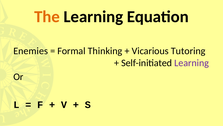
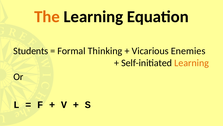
Enemies: Enemies -> Students (31, 51)
Tutoring: Tutoring -> Enemies (188, 51)
Learning colour: purple -> orange (192, 63)
